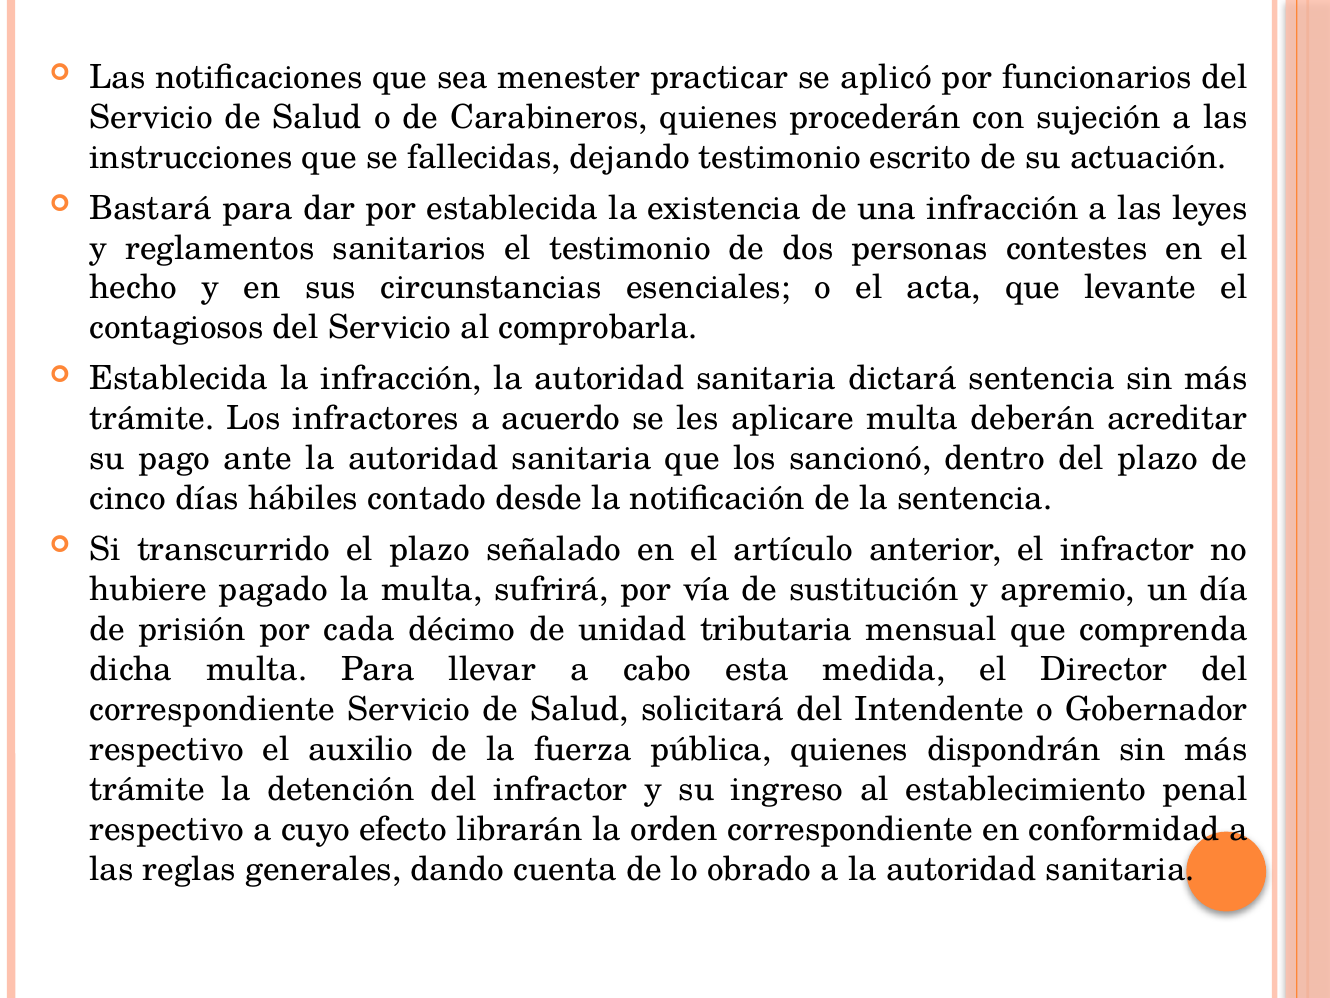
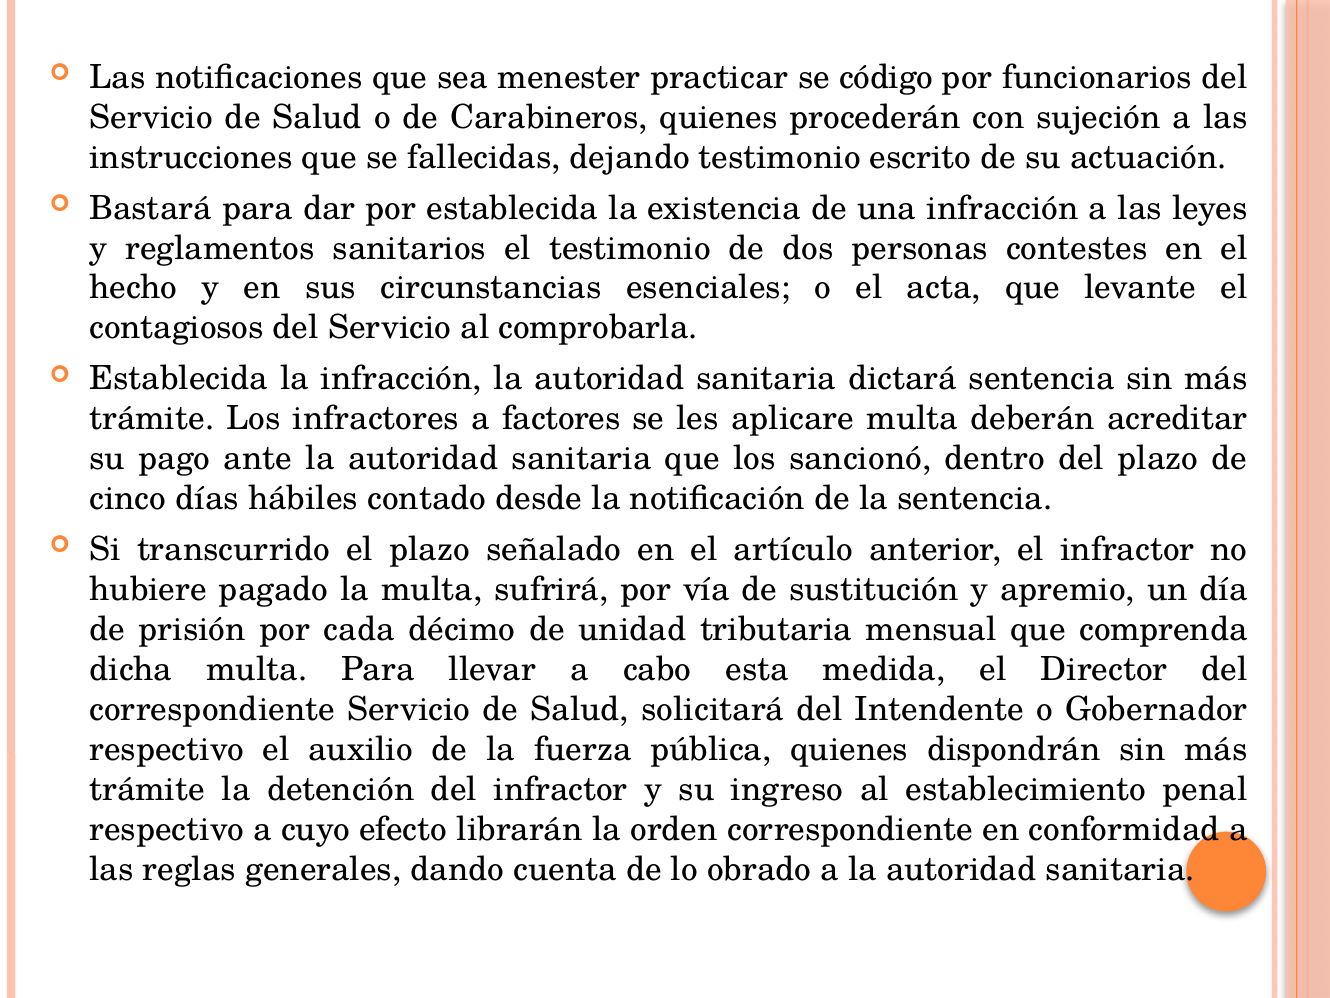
aplicó: aplicó -> código (886, 77)
acuerdo: acuerdo -> factores (561, 419)
